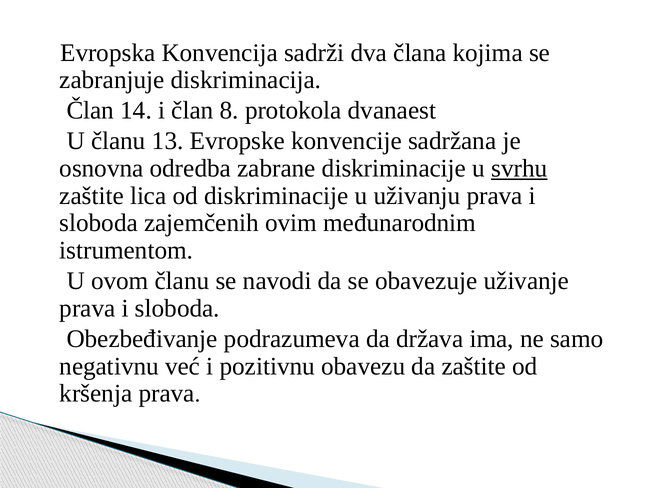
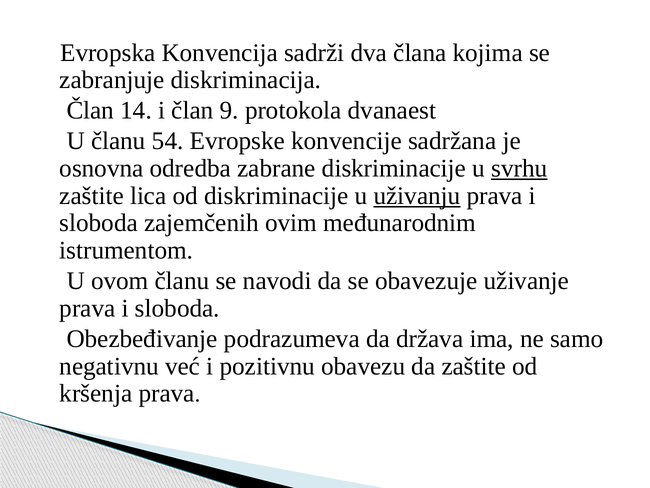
8: 8 -> 9 (229, 110)
13: 13 -> 54 (168, 141)
uživanju underline: none -> present (417, 196)
